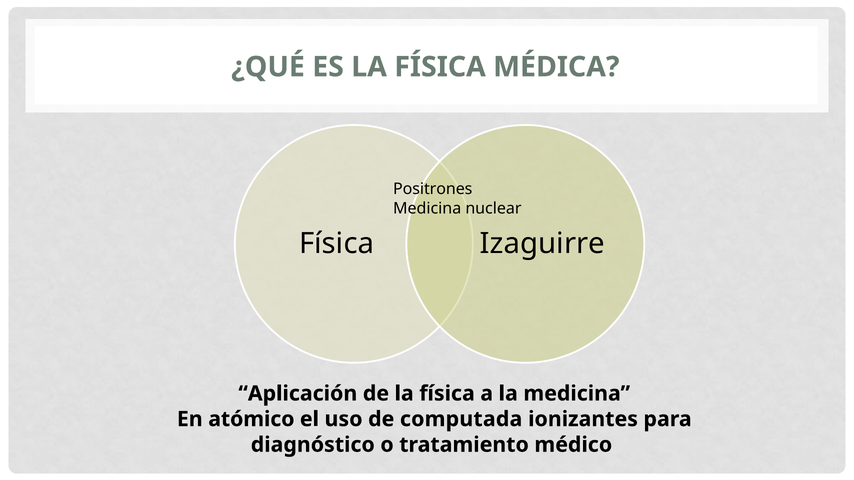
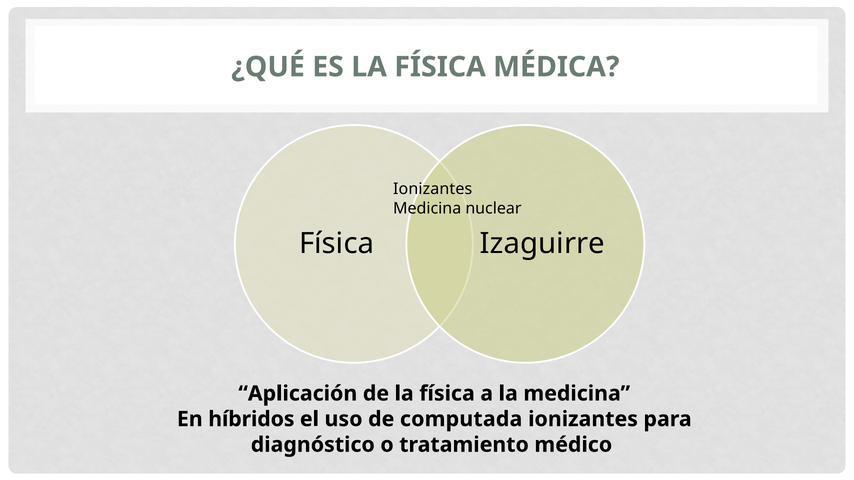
Positrones: Positrones -> Ionizantes (433, 189)
atómico: atómico -> híbridos (251, 419)
